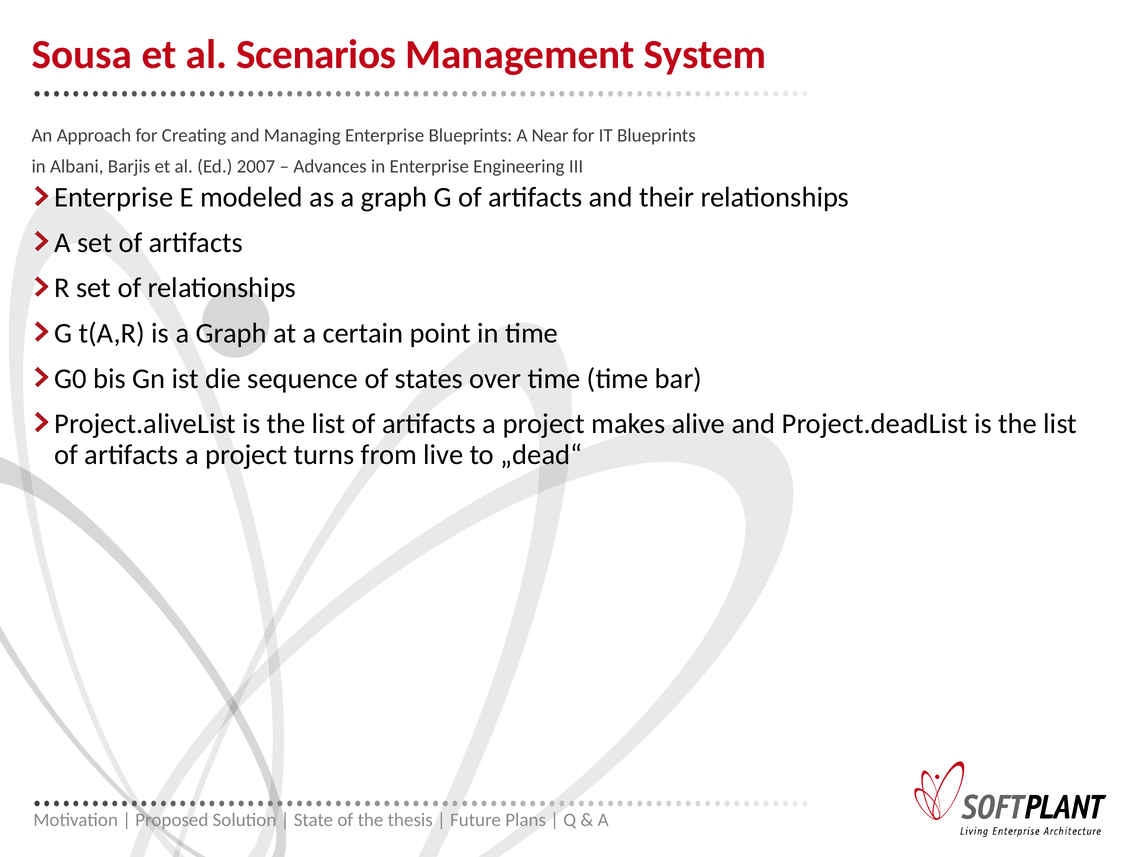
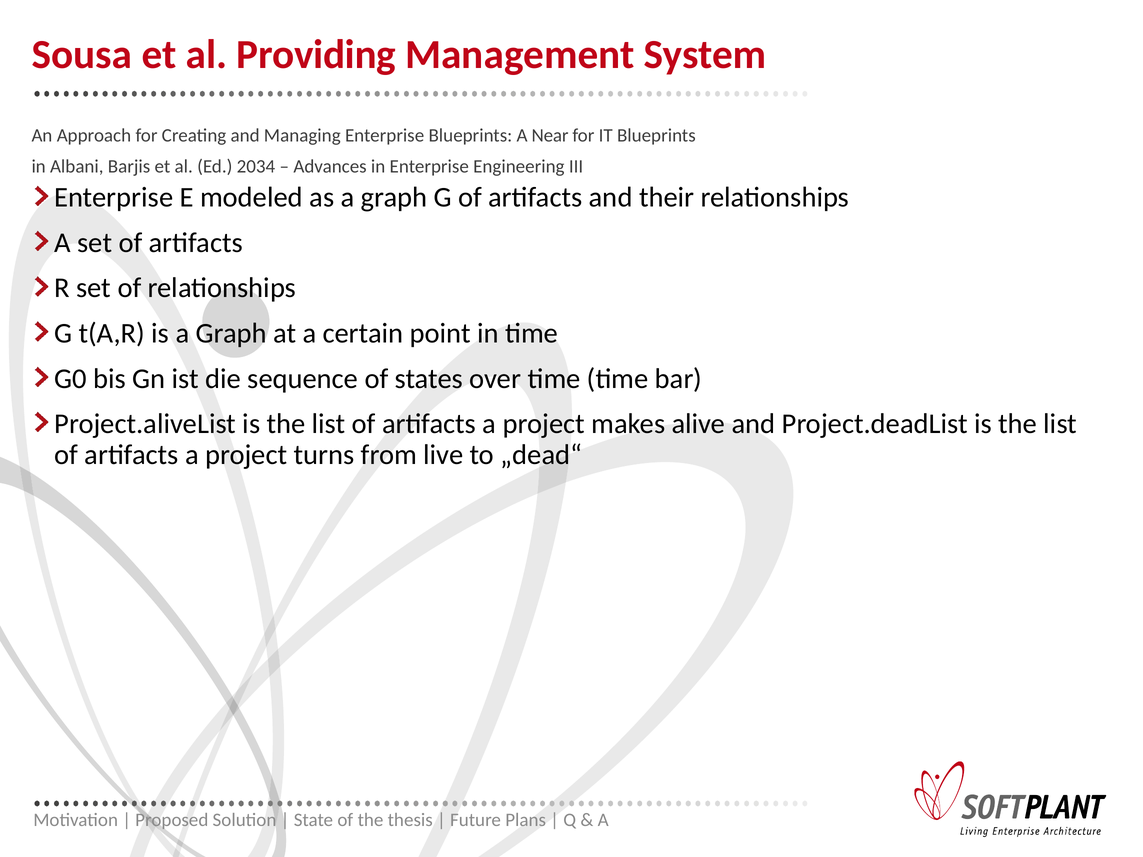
Scenarios: Scenarios -> Providing (316, 55)
2007: 2007 -> 2034 (256, 166)
